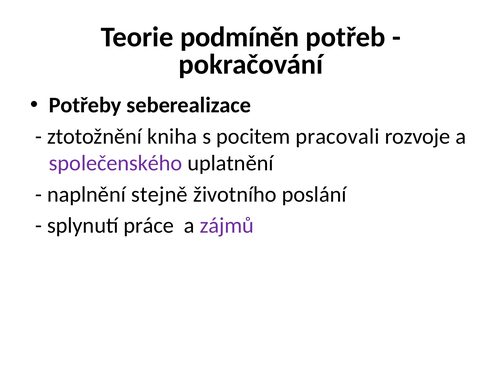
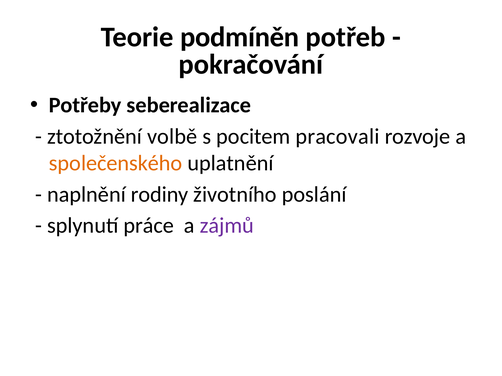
kniha: kniha -> volbě (172, 137)
společenského colour: purple -> orange (116, 163)
stejně: stejně -> rodiny (160, 195)
